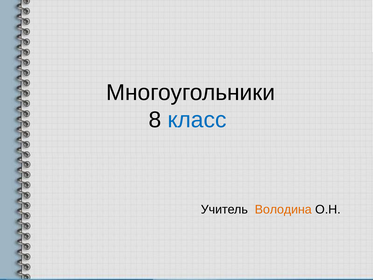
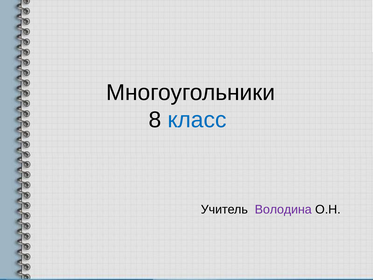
Володина colour: orange -> purple (283, 209)
